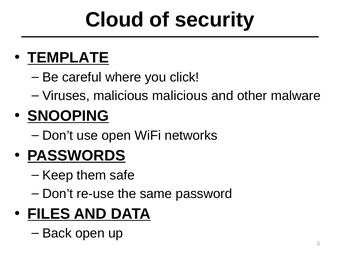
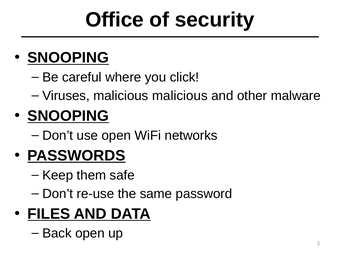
Cloud: Cloud -> Office (115, 20)
TEMPLATE: TEMPLATE -> SNOOPING (68, 58)
